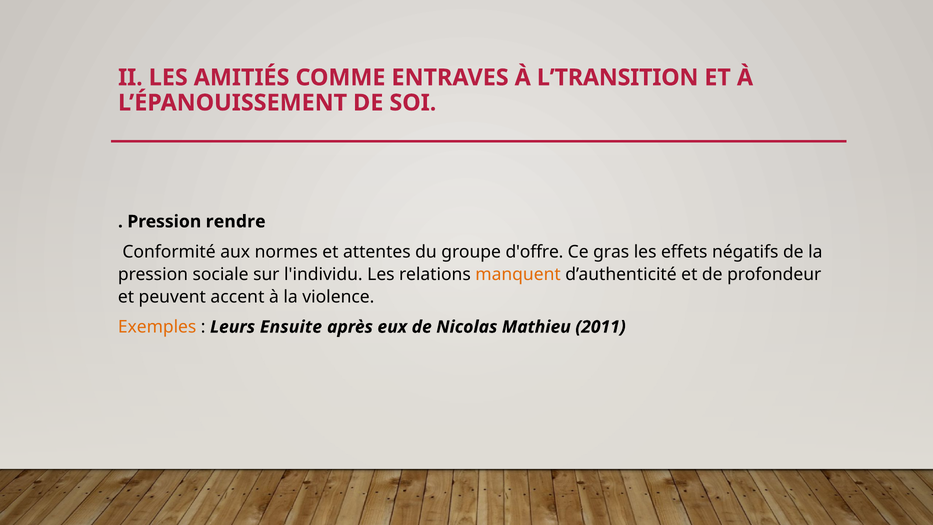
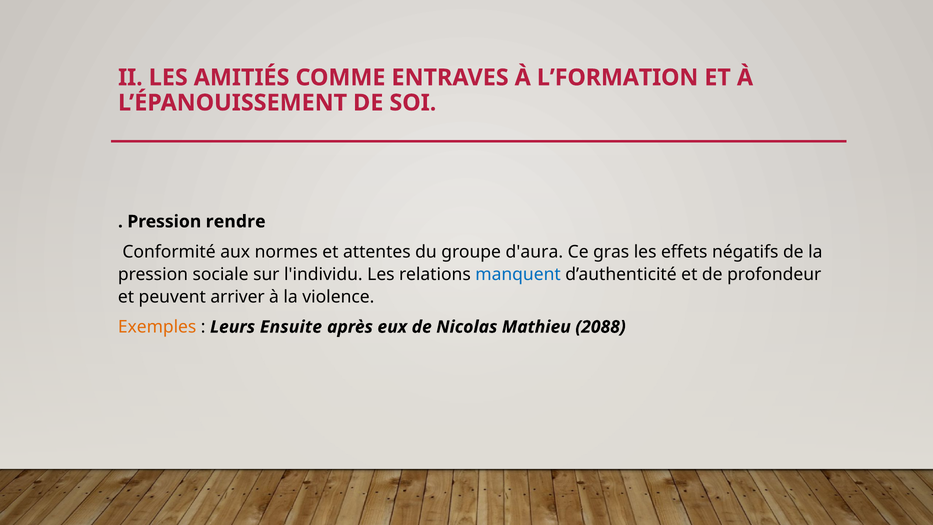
L’TRANSITION: L’TRANSITION -> L’FORMATION (618, 78)
d'offre: d'offre -> d'aura (534, 252)
manquent colour: orange -> blue (518, 274)
accent: accent -> arriver (238, 297)
2011: 2011 -> 2088 (601, 327)
